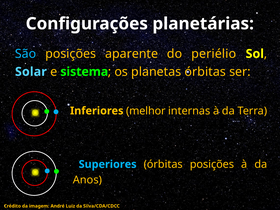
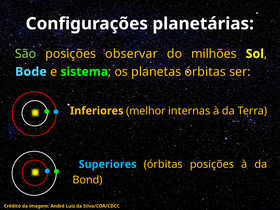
São colour: light blue -> light green (26, 54)
aparente: aparente -> observar (131, 54)
periélio: periélio -> milhões (214, 54)
Solar: Solar -> Bode (31, 72)
Anos: Anos -> Bond (88, 180)
